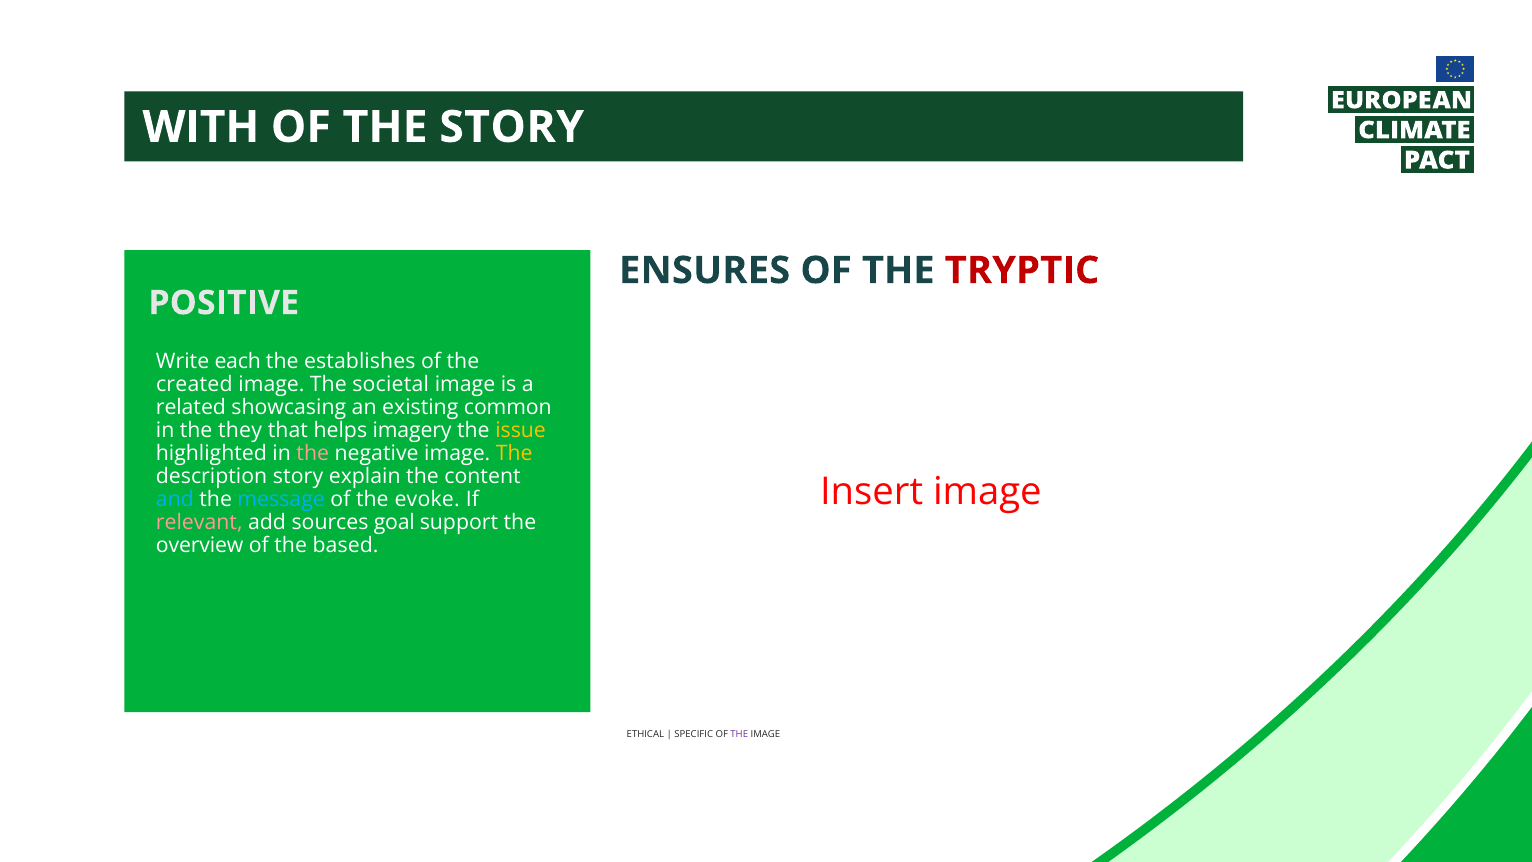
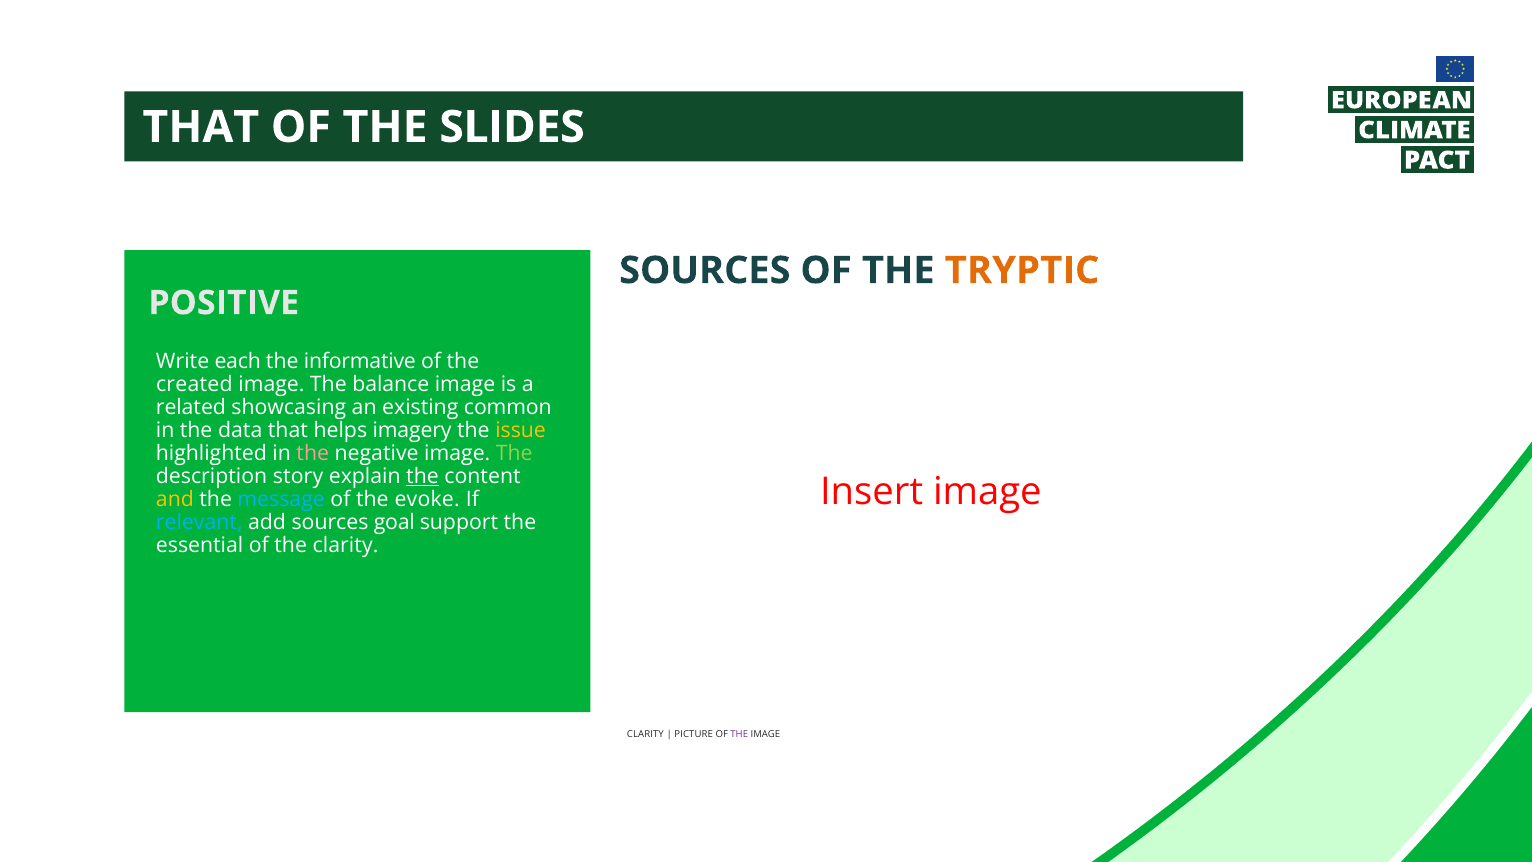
WITH: WITH -> THAT (201, 127)
THE STORY: STORY -> SLIDES (512, 127)
ENSURES: ENSURES -> SOURCES (705, 270)
TRYPTIC colour: red -> orange (1022, 270)
establishes: establishes -> informative (360, 362)
societal: societal -> balance (391, 385)
they: they -> data (240, 430)
The colour: yellow -> light green (514, 453)
the underline: none -> present (422, 476)
and colour: light blue -> yellow (175, 499)
relevant colour: pink -> light blue (199, 522)
overview: overview -> essential (200, 545)
the based: based -> clarity (345, 545)
ETHICAL: ETHICAL -> CLARITY (645, 734)
SPECIFIC: SPECIFIC -> PICTURE (694, 734)
